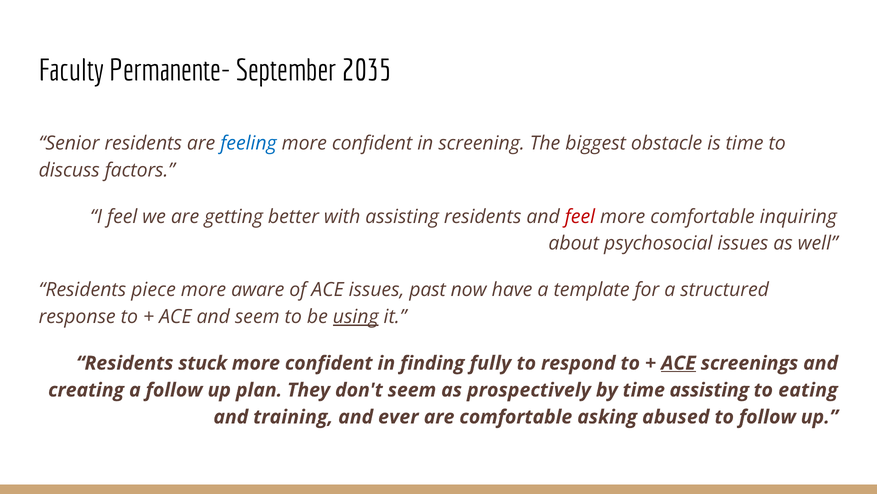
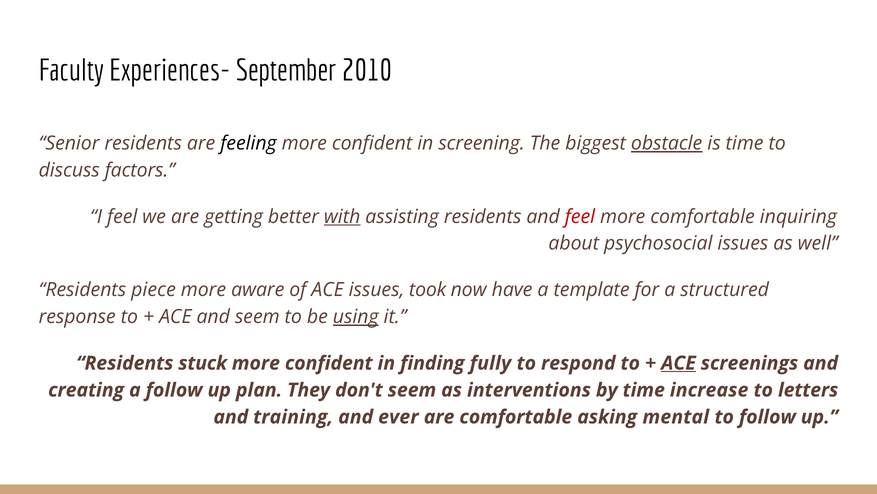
Permanente-: Permanente- -> Experiences- (170, 70)
2035: 2035 -> 2010 (367, 70)
feeling colour: blue -> black (249, 143)
obstacle underline: none -> present (667, 143)
with underline: none -> present (342, 216)
past: past -> took (428, 290)
prospectively: prospectively -> interventions (529, 390)
time assisting: assisting -> increase (709, 390)
eating: eating -> letters (808, 390)
abused: abused -> mental (676, 416)
